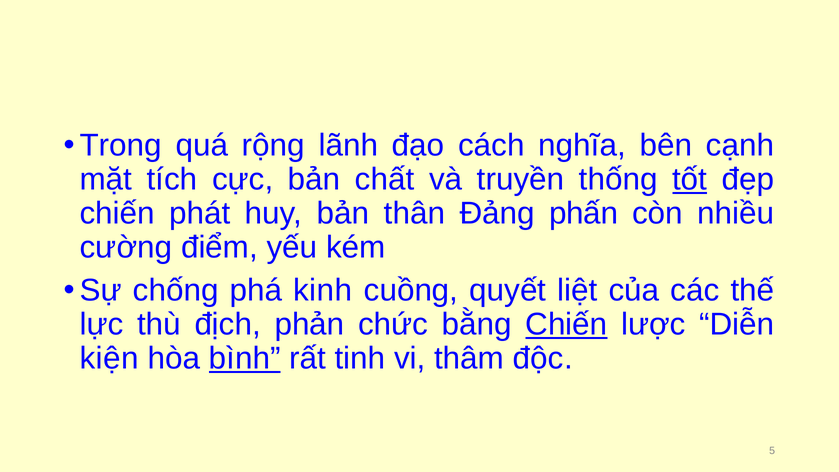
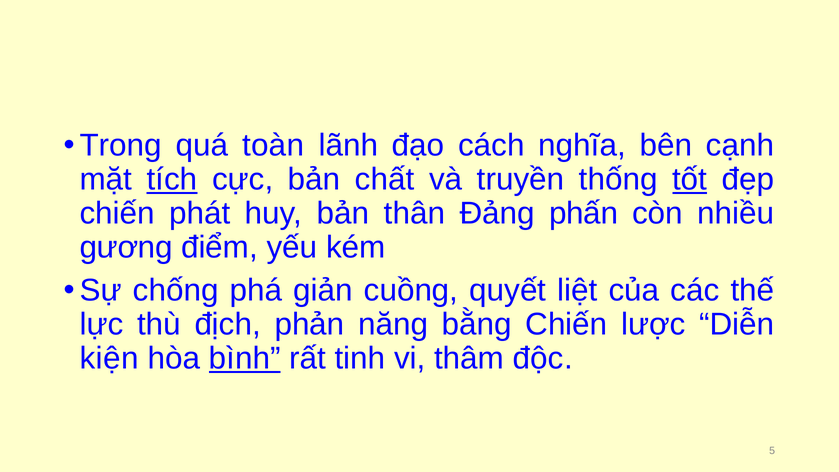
rộng: rộng -> toàn (273, 146)
tích underline: none -> present (172, 180)
cường: cường -> gương (126, 248)
kinh: kinh -> giản (323, 290)
chức: chức -> năng (393, 324)
Chiến underline: present -> none (566, 324)
